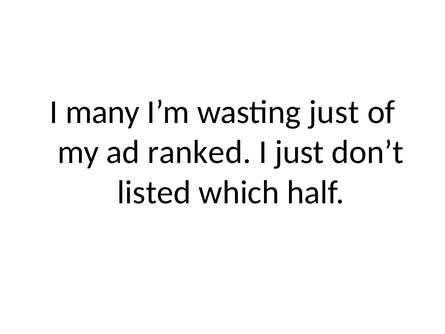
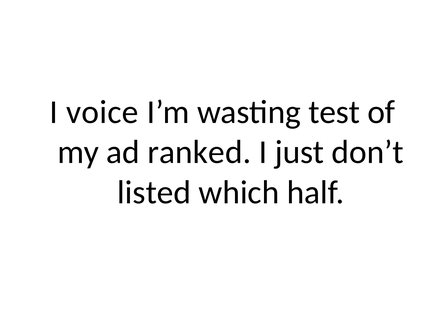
many: many -> voice (102, 112)
wasting just: just -> test (334, 112)
